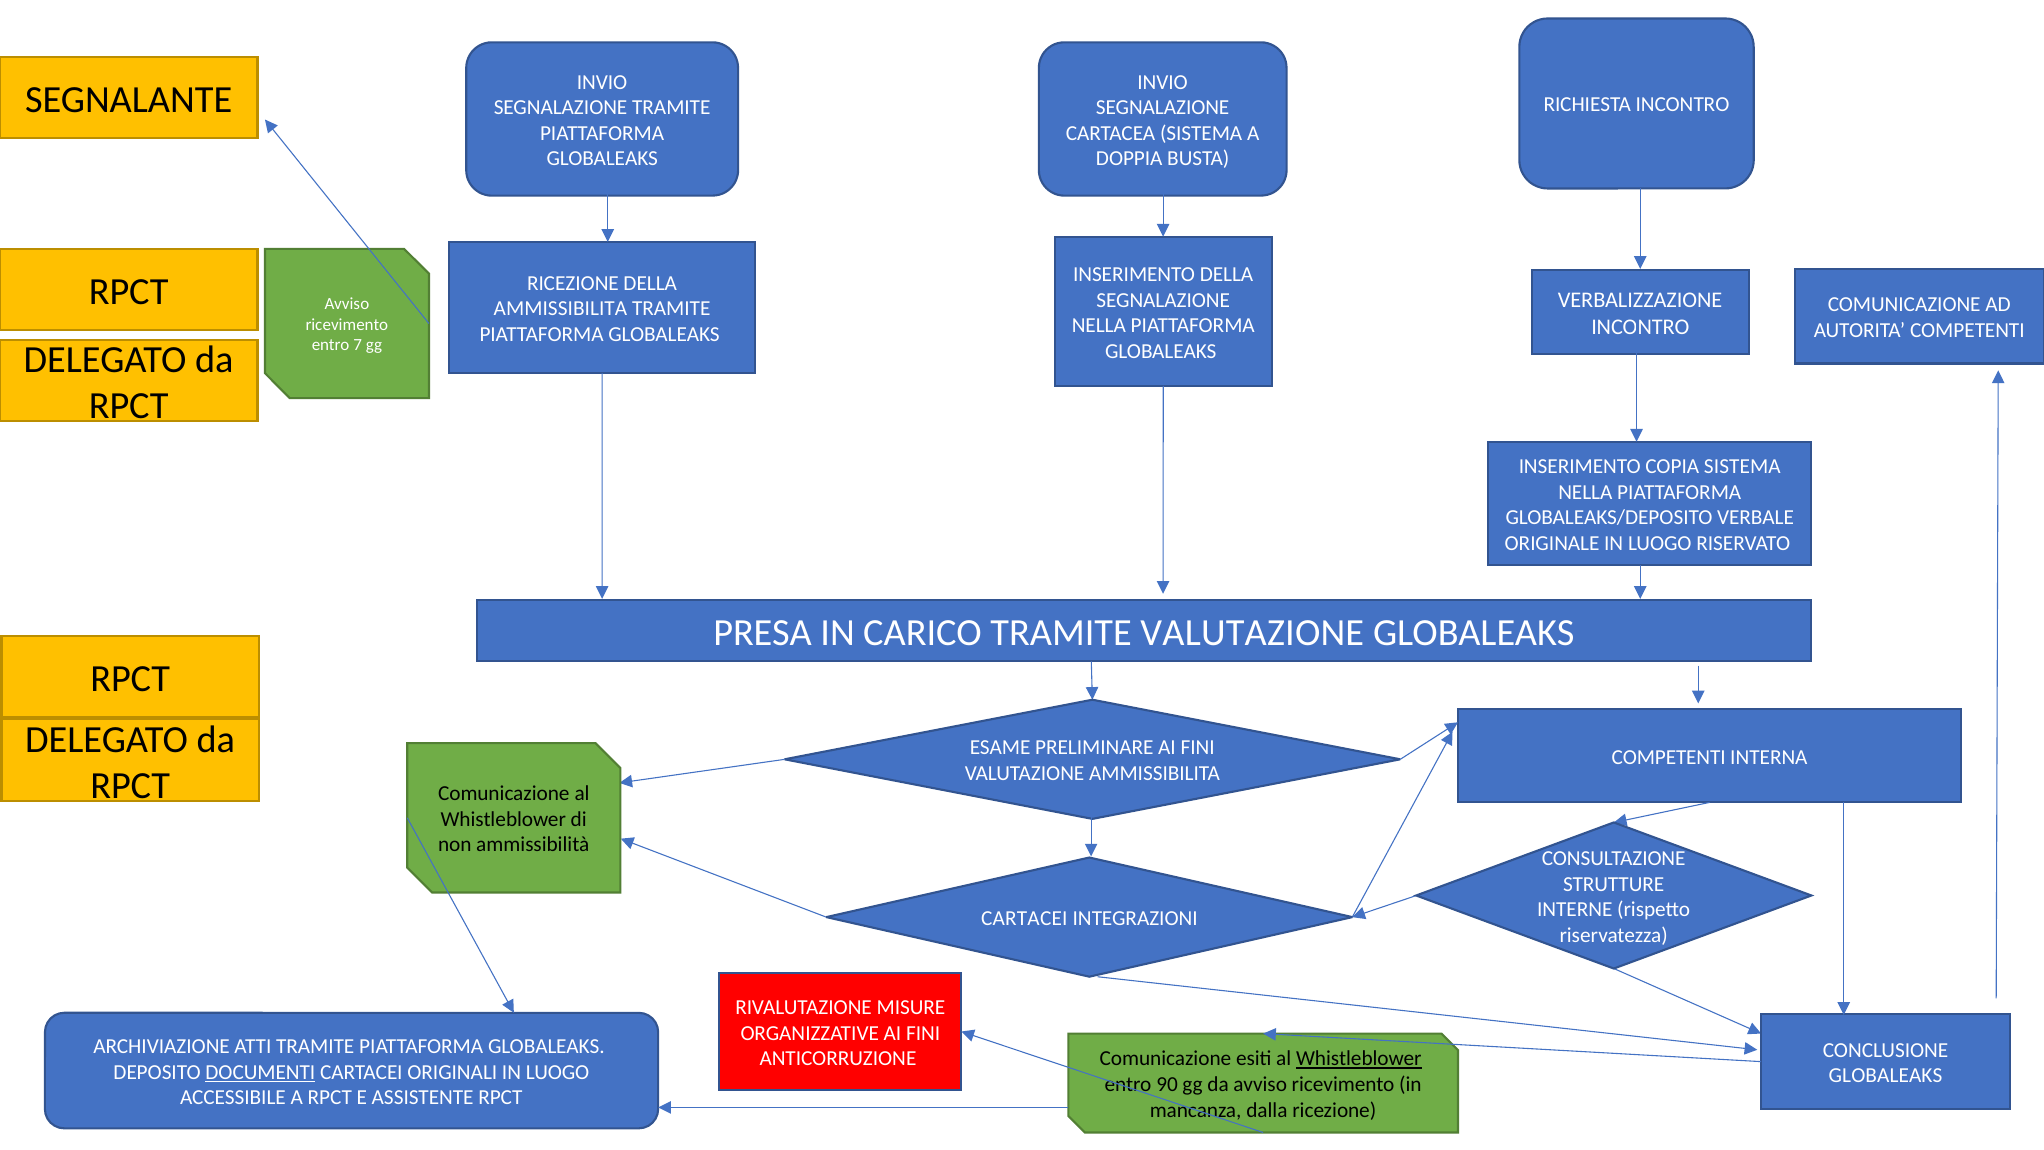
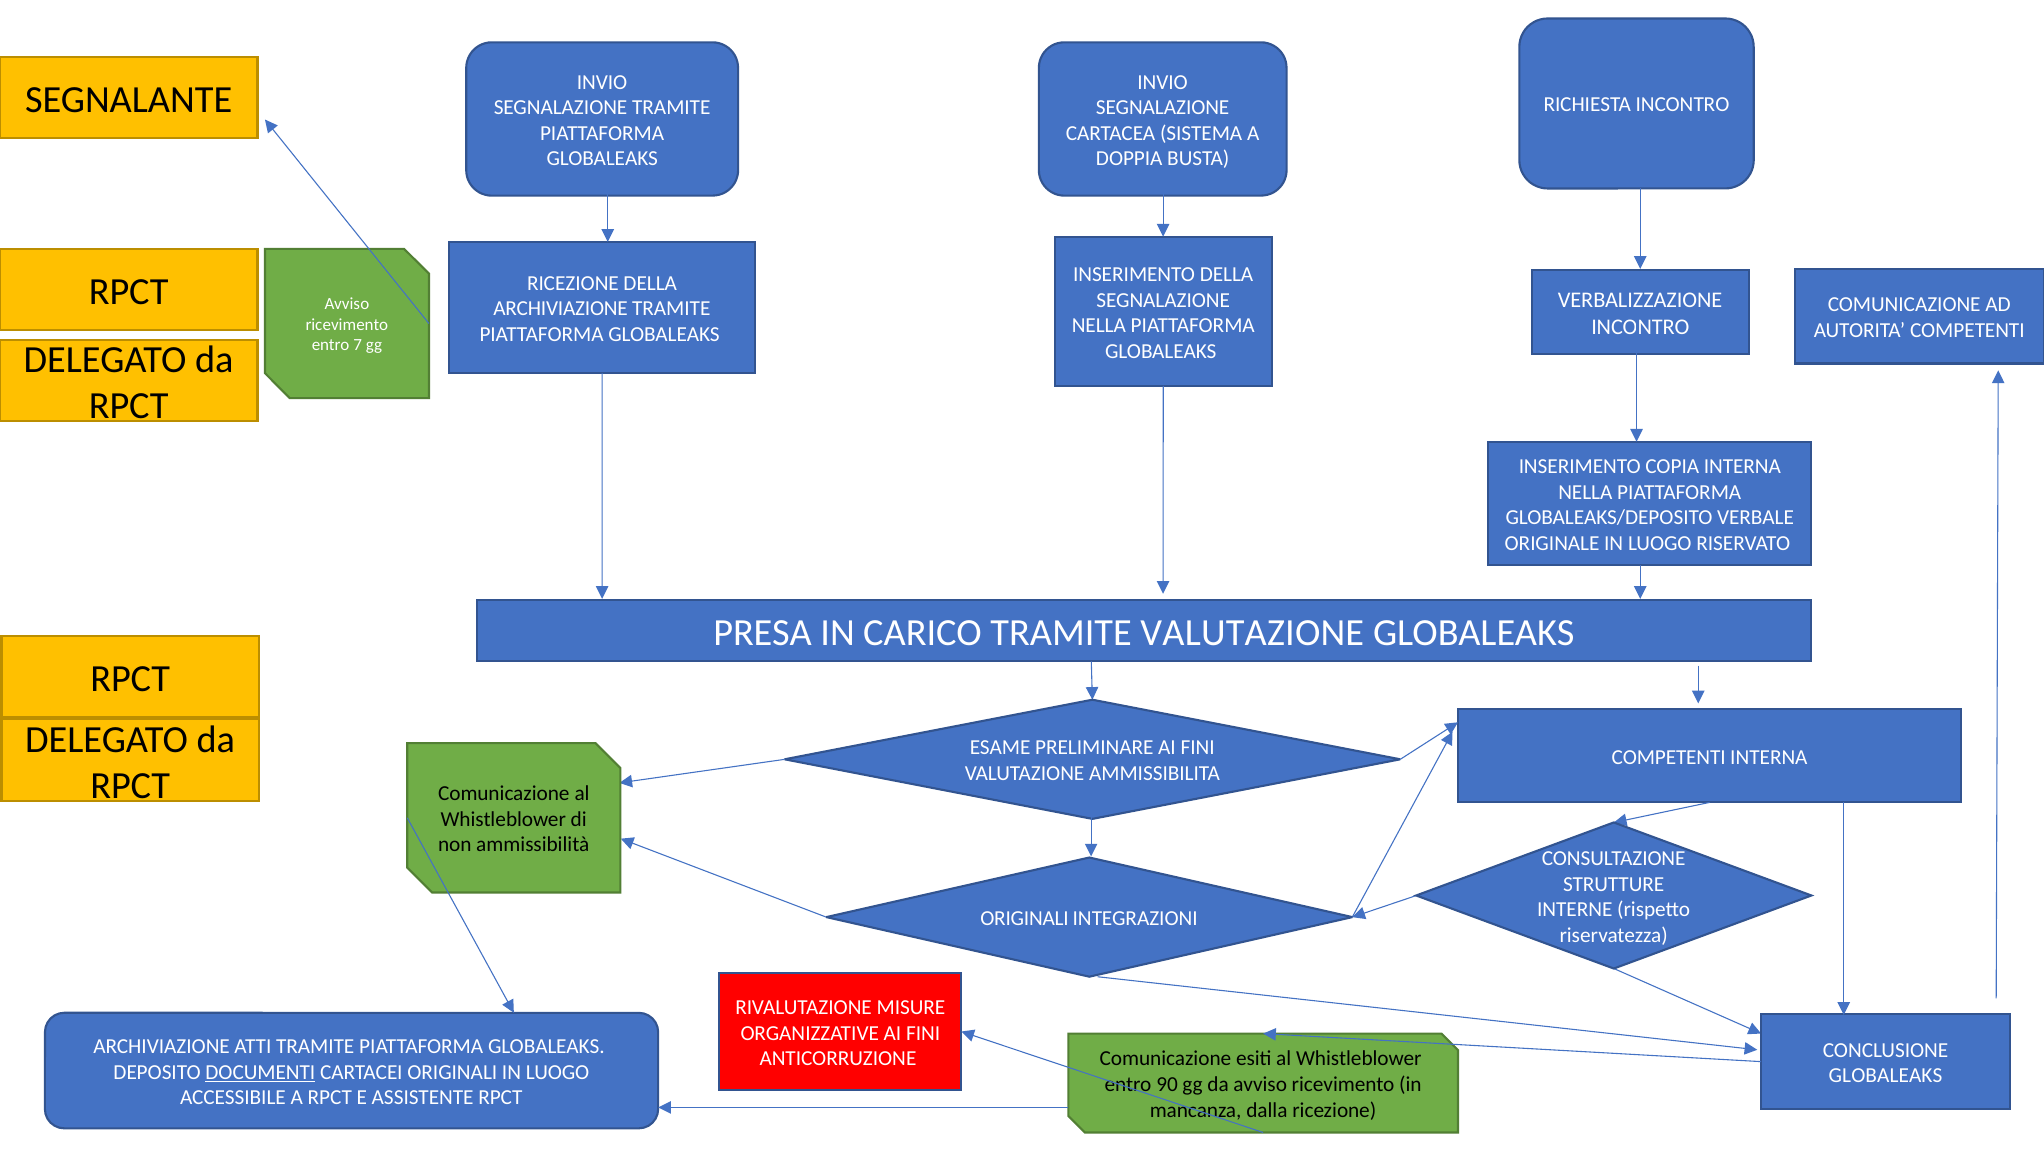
AMMISSIBILITA: AMMISSIBILITA -> ARCHIVIAZIONE (561, 309)
COPIA SISTEMA: SISTEMA -> INTERNA (1742, 466)
CARTACEI: CARTACEI -> ORIGINALI (1025, 918)
Whistleblower underline: present -> none (1359, 1059)
